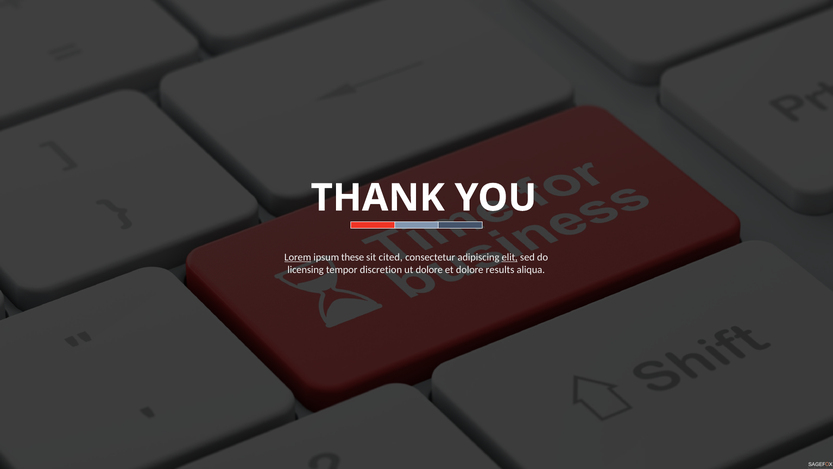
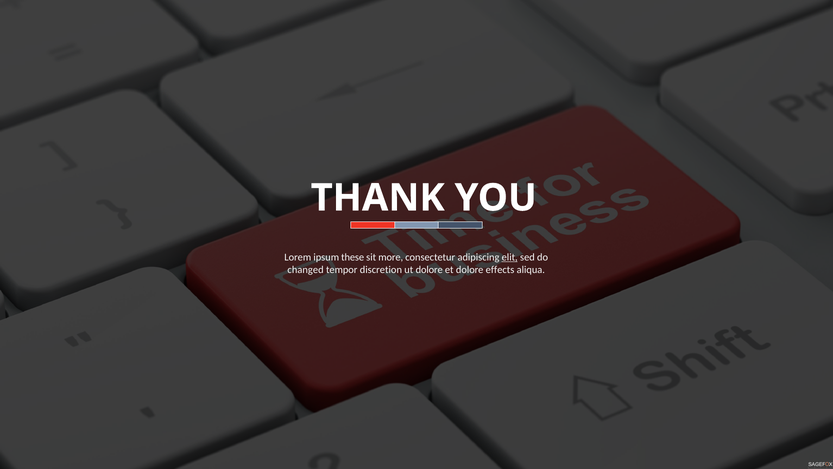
Lorem underline: present -> none (298, 257)
cited: cited -> more (391, 257)
licensing: licensing -> changed (306, 270)
results: results -> effects (500, 270)
